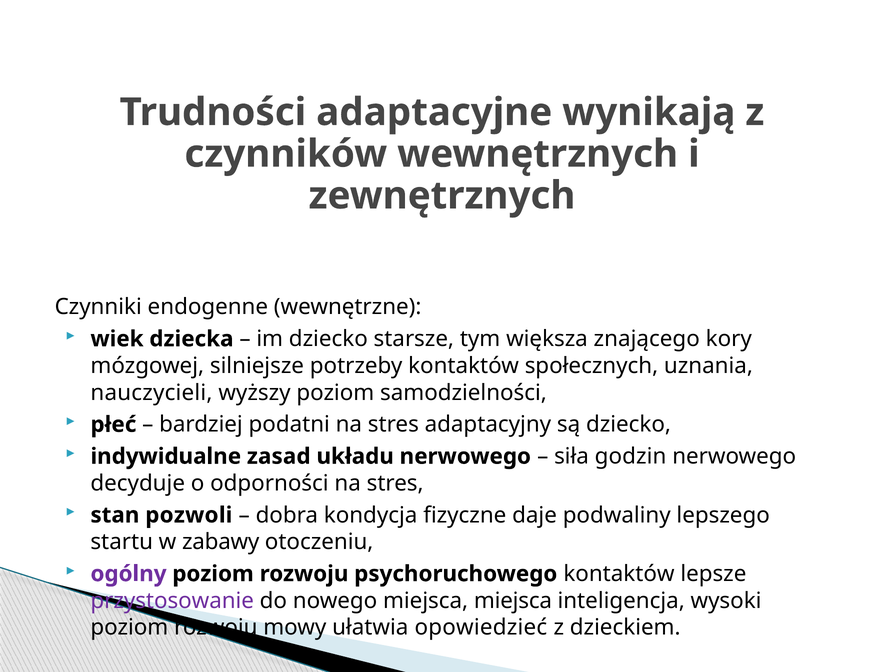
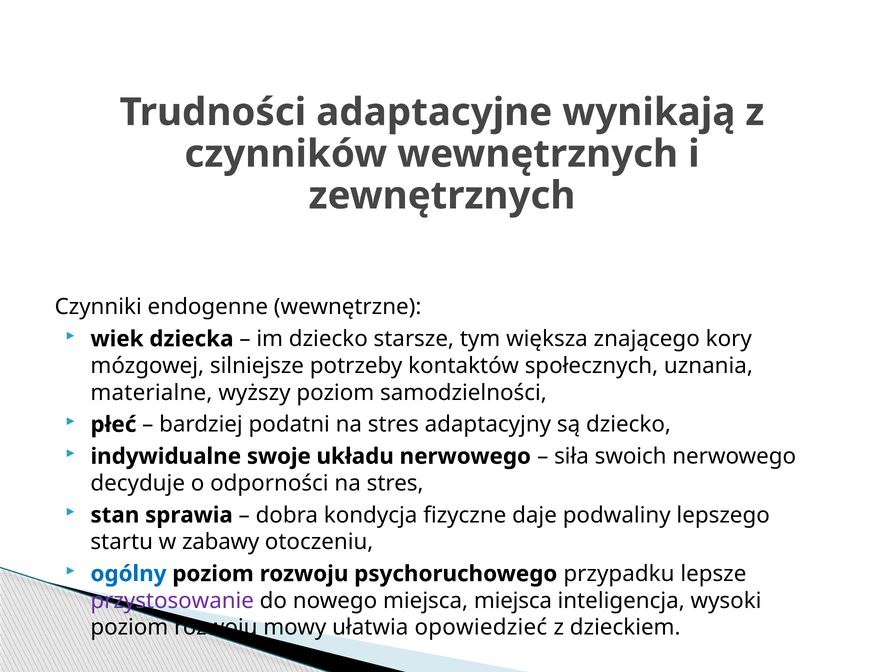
nauczycieli: nauczycieli -> materialne (151, 393)
zasad: zasad -> swoje (279, 456)
godzin: godzin -> swoich (631, 456)
pozwoli: pozwoli -> sprawia (189, 515)
ogólny colour: purple -> blue (129, 574)
psychoruchowego kontaktów: kontaktów -> przypadku (619, 574)
